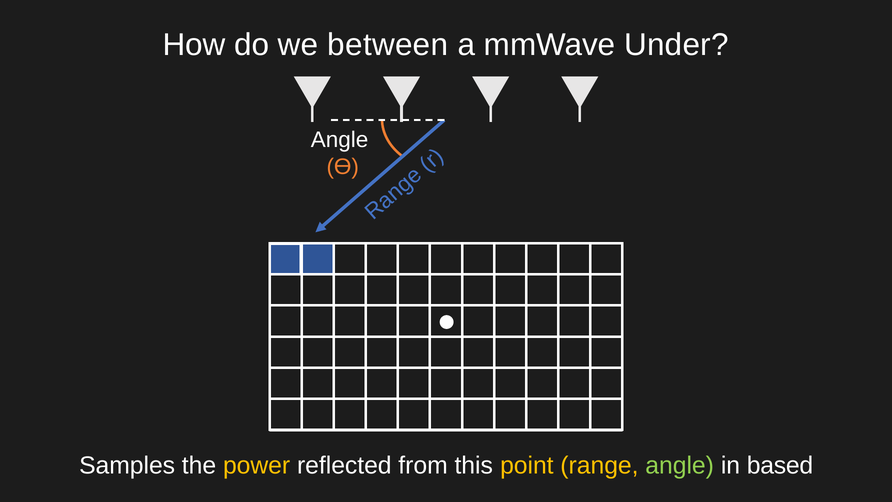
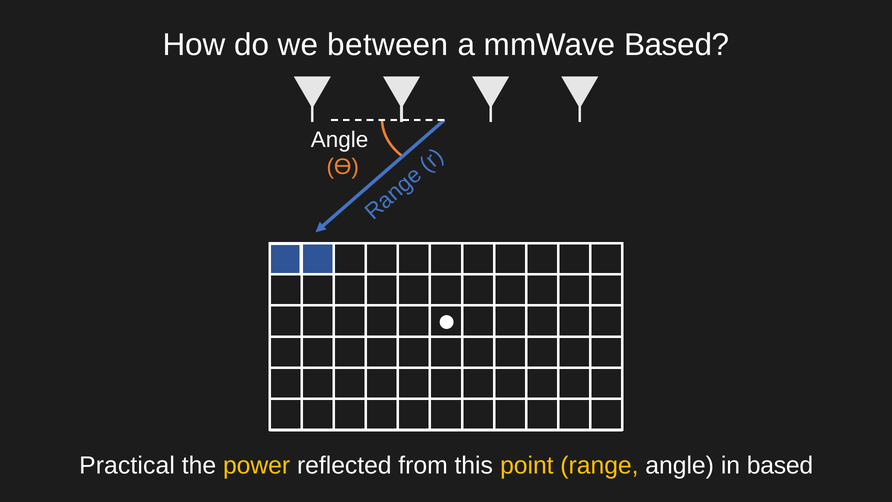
mmWave Under: Under -> Based (677, 45)
Samples: Samples -> Practical (127, 465)
angle colour: light green -> white (680, 465)
